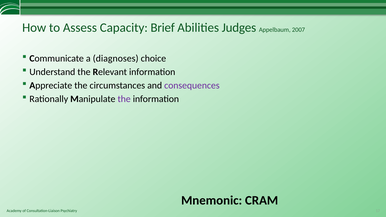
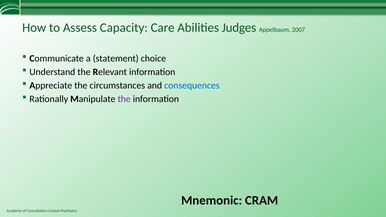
Brief: Brief -> Care (163, 28)
diagnoses: diagnoses -> statement (116, 59)
consequences colour: purple -> blue (192, 86)
